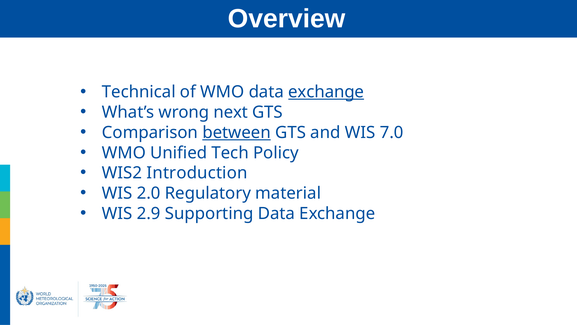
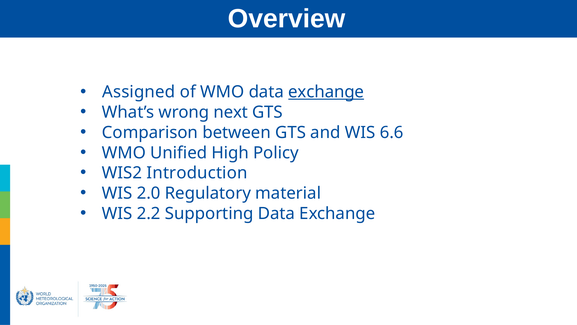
Technical: Technical -> Assigned (139, 92)
between underline: present -> none (237, 132)
7.0: 7.0 -> 6.6 (392, 132)
Tech: Tech -> High (230, 153)
2.9: 2.9 -> 2.2 (149, 213)
